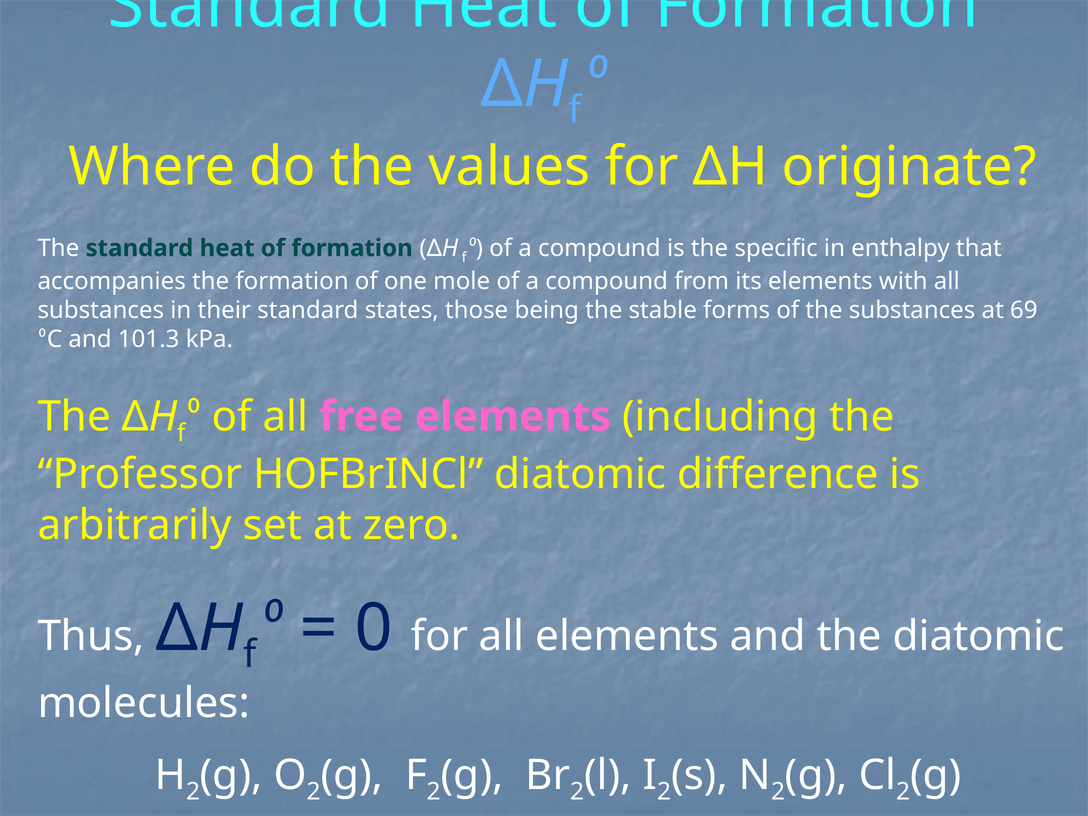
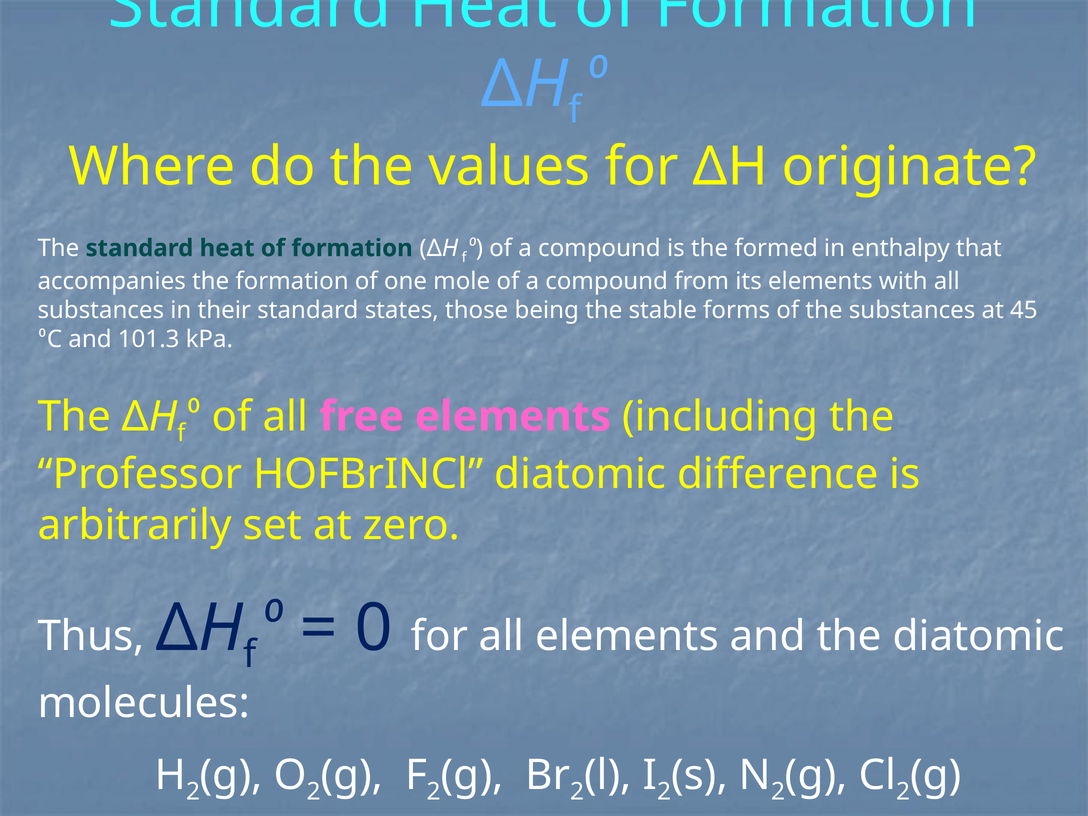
specific: specific -> formed (776, 248)
69: 69 -> 45 (1024, 310)
